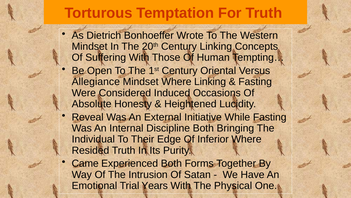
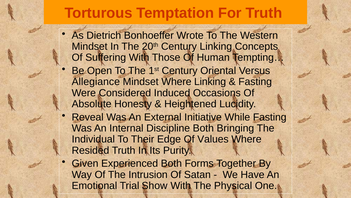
Inferior: Inferior -> Values (213, 139)
Came: Came -> Given (85, 163)
Years: Years -> Show (155, 185)
